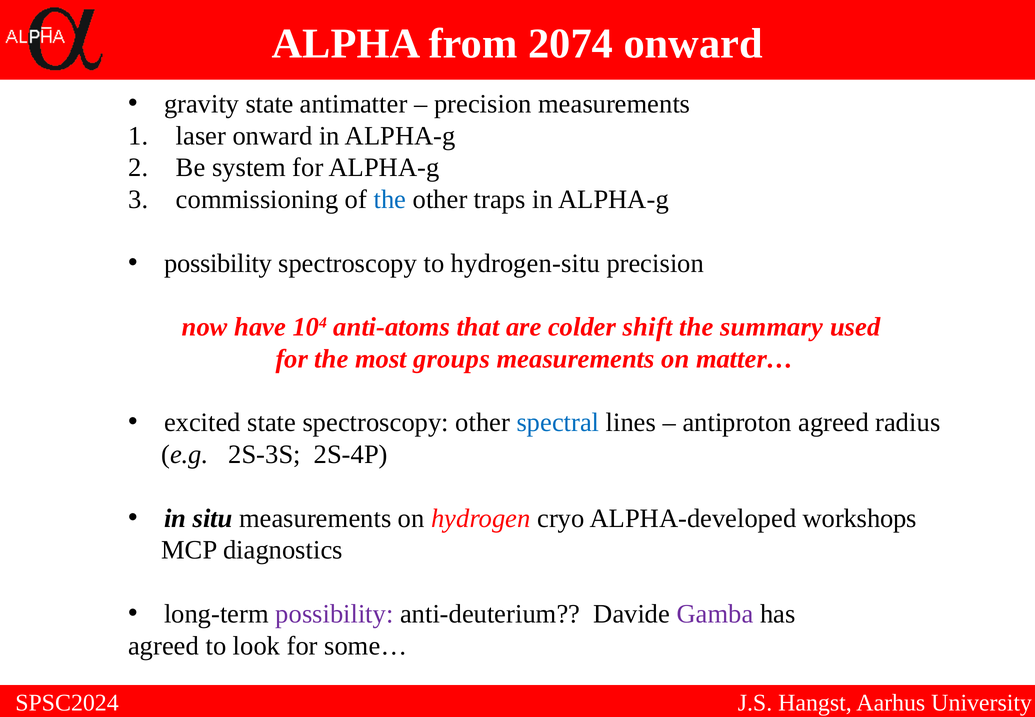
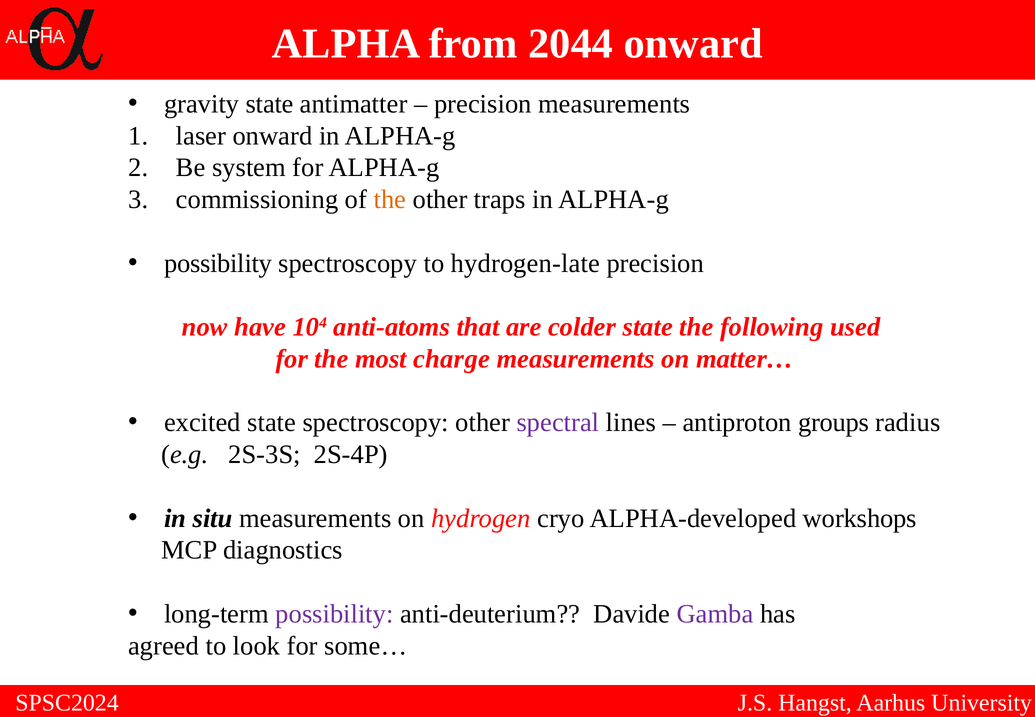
2074: 2074 -> 2044 (571, 44)
the colour: blue -> orange (390, 199)
hydrogen-situ: hydrogen-situ -> hydrogen-late (525, 263)
colder shift: shift -> state (648, 327)
summary: summary -> following (772, 327)
groups: groups -> charge (452, 359)
spectral colour: blue -> purple (558, 422)
antiproton agreed: agreed -> groups (834, 422)
